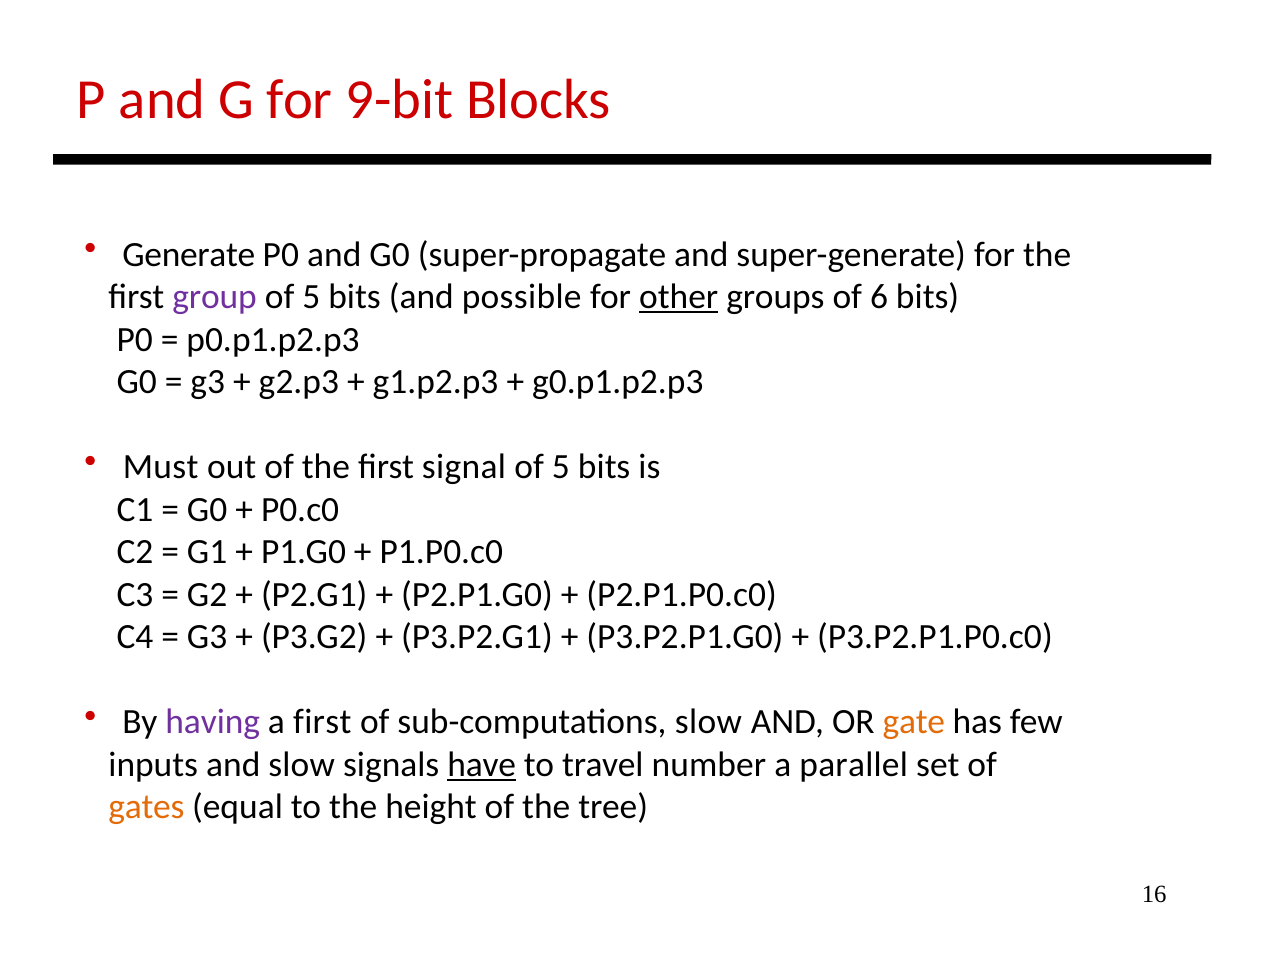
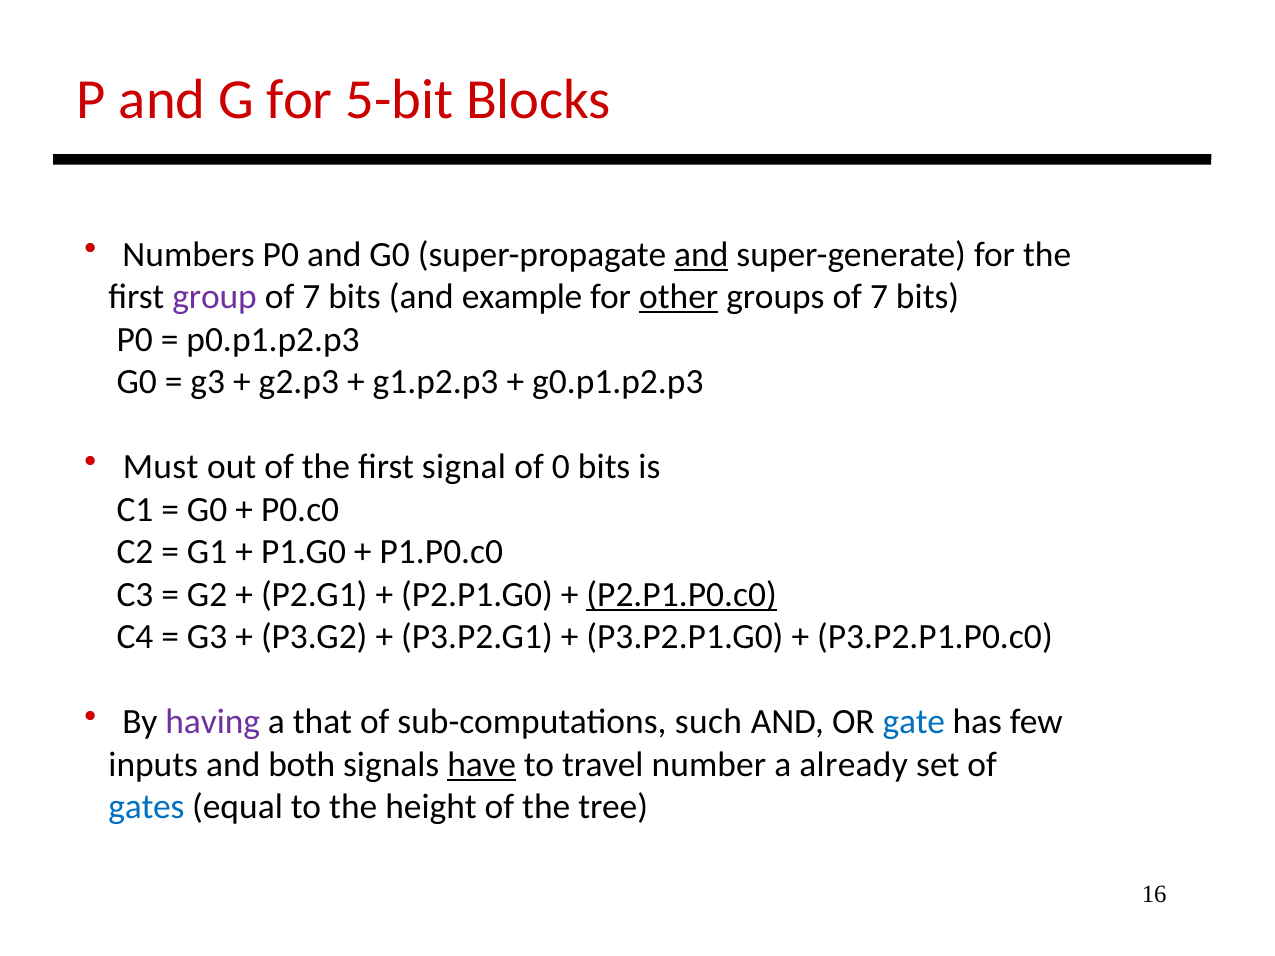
9-bit: 9-bit -> 5-bit (399, 100)
Generate: Generate -> Numbers (189, 255)
and underline: none -> present (701, 255)
5: 5 -> 7 (311, 297)
possible: possible -> example (522, 297)
groups of 6: 6 -> 7 (879, 297)
5: 5 -> 0 (561, 467)
P2.P1.P0.c0 underline: none -> present (682, 595)
a first: first -> that (322, 722)
sub-computations slow: slow -> such (708, 722)
gate colour: orange -> blue (914, 722)
and slow: slow -> both (302, 765)
parallel: parallel -> already (854, 765)
gates colour: orange -> blue (146, 807)
